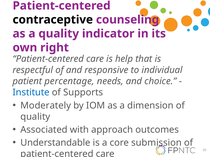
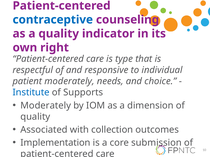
contraceptive colour: black -> blue (53, 20)
help: help -> type (124, 59)
patient percentage: percentage -> moderately (69, 82)
approach: approach -> collection (112, 130)
Understandable: Understandable -> Implementation (55, 143)
